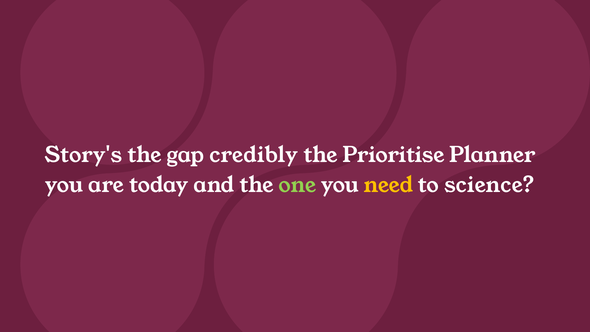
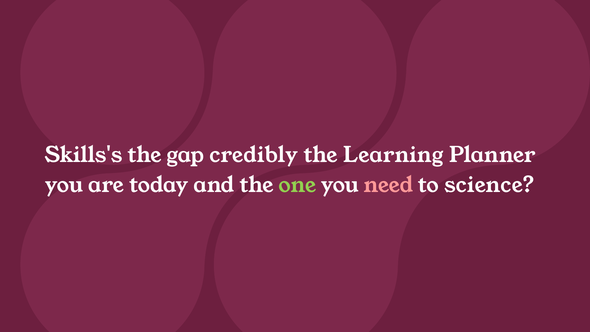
Story's: Story's -> Skills's (84, 155)
Prioritise: Prioritise -> Learning (393, 155)
need colour: yellow -> pink (388, 185)
